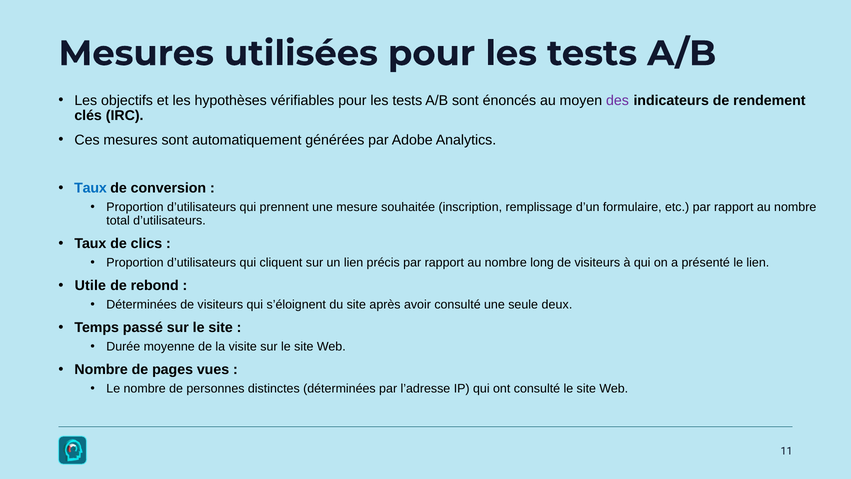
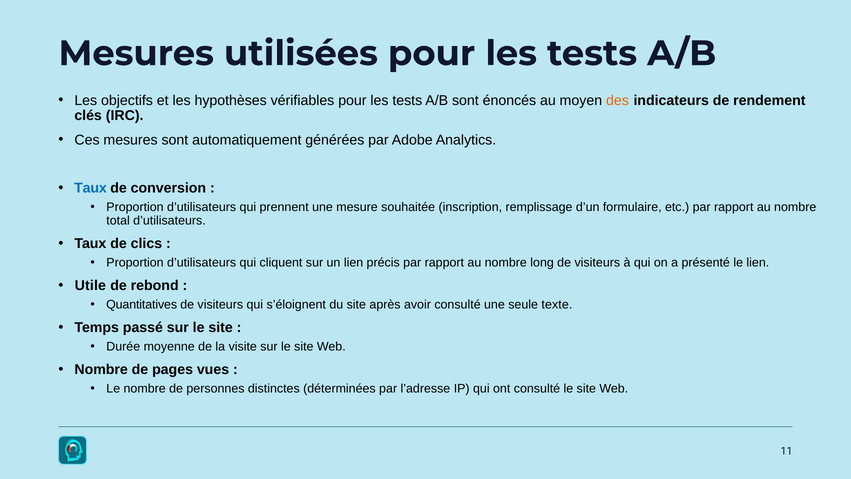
des colour: purple -> orange (617, 100)
Déterminées: Déterminées -> Quantitatives (142, 304)
deux: deux -> texte (557, 304)
